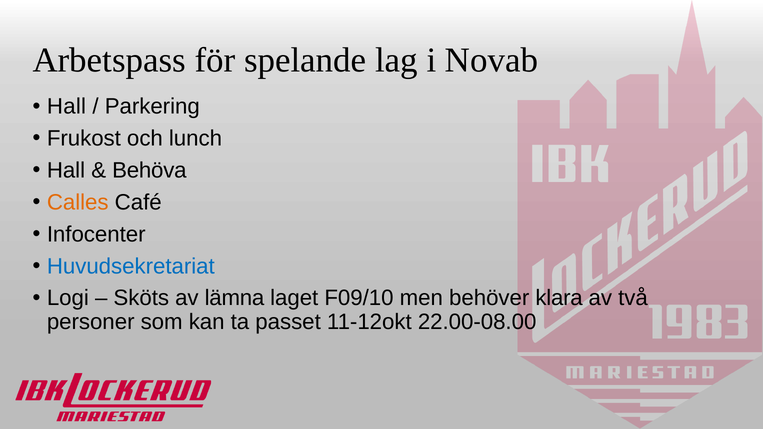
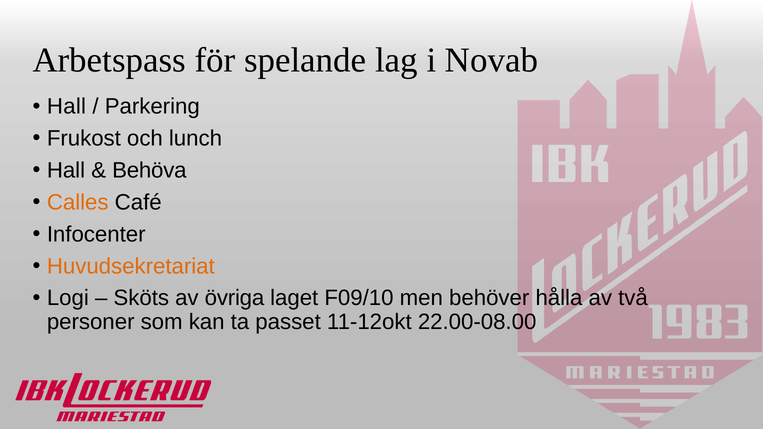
Huvudsekretariat colour: blue -> orange (131, 266)
lämna: lämna -> övriga (235, 298)
klara: klara -> hålla (559, 298)
